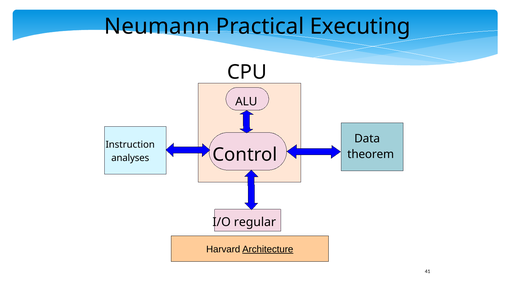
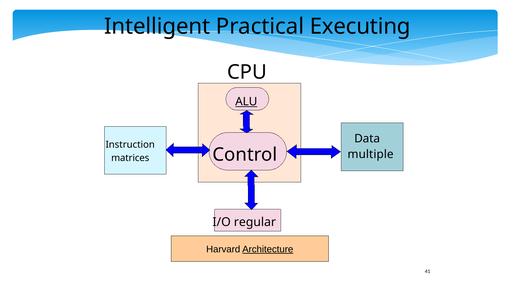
Neumann: Neumann -> Intelligent (157, 27)
ALU underline: none -> present (246, 102)
theorem: theorem -> multiple (371, 154)
analyses: analyses -> matrices (130, 158)
